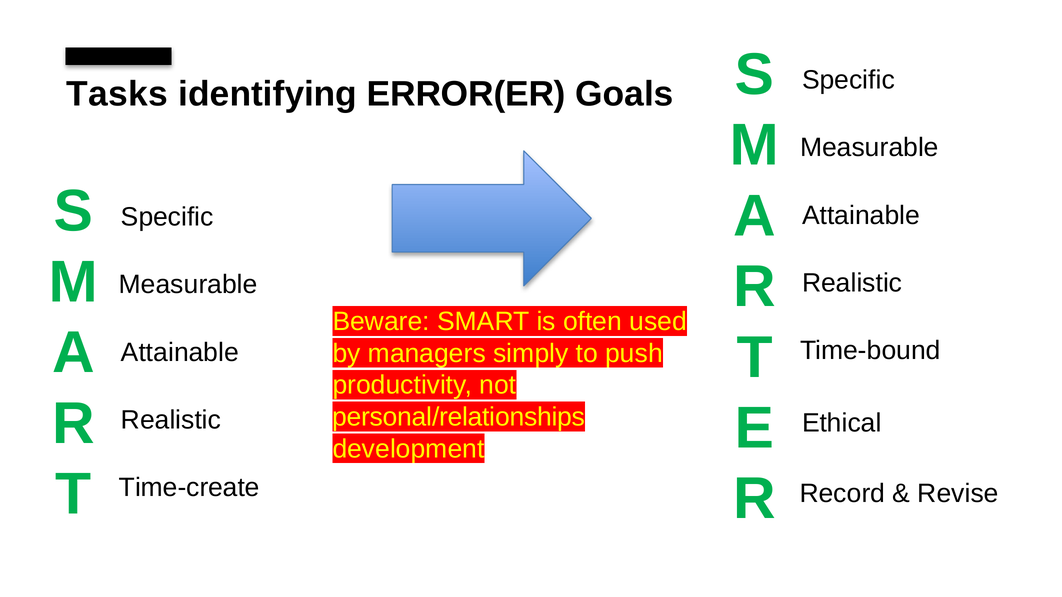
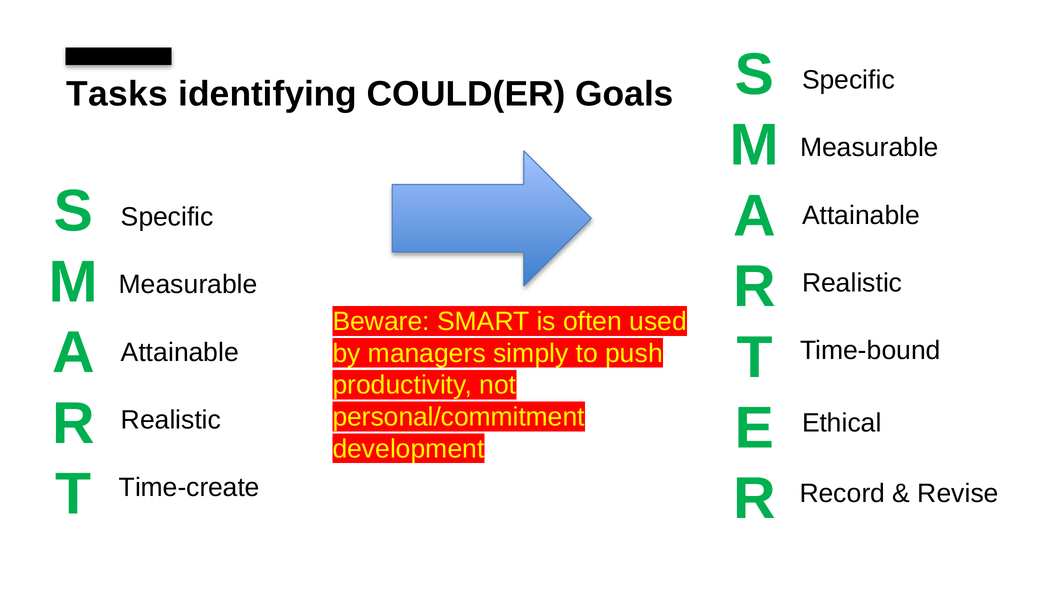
ERROR(ER: ERROR(ER -> COULD(ER (466, 94)
personal/relationships: personal/relationships -> personal/commitment (459, 417)
